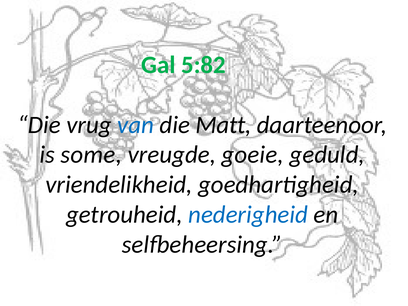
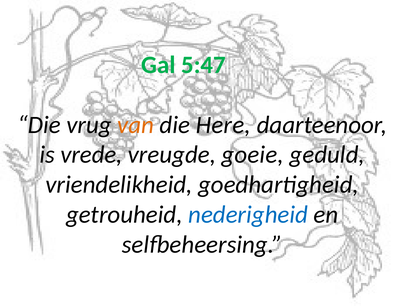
5:82: 5:82 -> 5:47 (204, 65)
van colour: blue -> orange (136, 125)
Matt: Matt -> Here (223, 125)
some: some -> vrede (91, 155)
